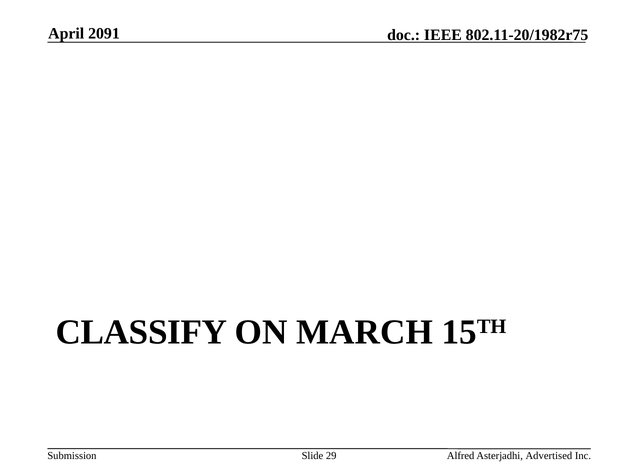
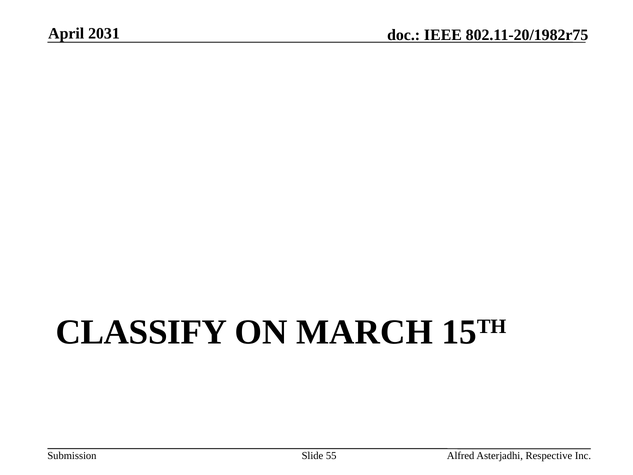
2091: 2091 -> 2031 (104, 34)
29: 29 -> 55 (331, 455)
Advertised: Advertised -> Respective (549, 455)
